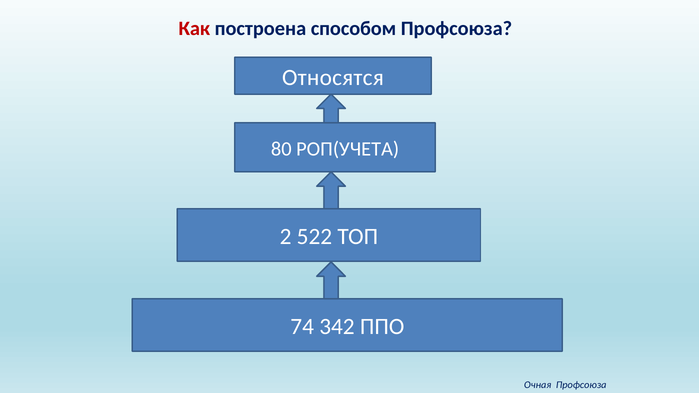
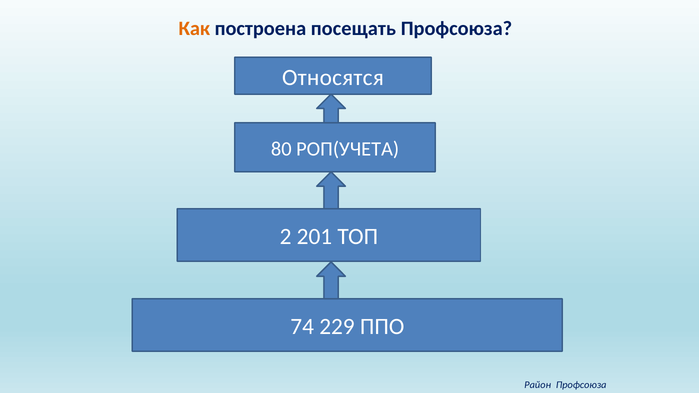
Как colour: red -> orange (194, 29)
способом: способом -> посещать (353, 29)
522: 522 -> 201 (314, 237)
342: 342 -> 229 (337, 327)
Очная: Очная -> Район (538, 385)
